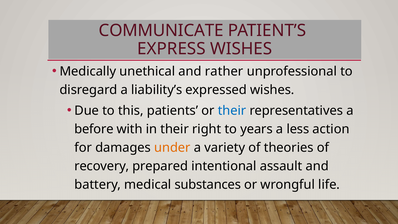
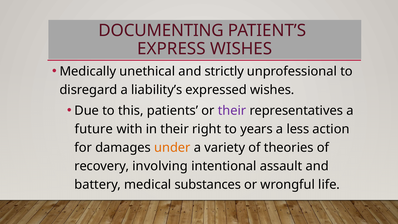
COMMUNICATE: COMMUNICATE -> DOCUMENTING (161, 30)
rather: rather -> strictly (224, 71)
their colour: blue -> purple (232, 110)
before: before -> future (94, 129)
prepared: prepared -> involving (160, 166)
